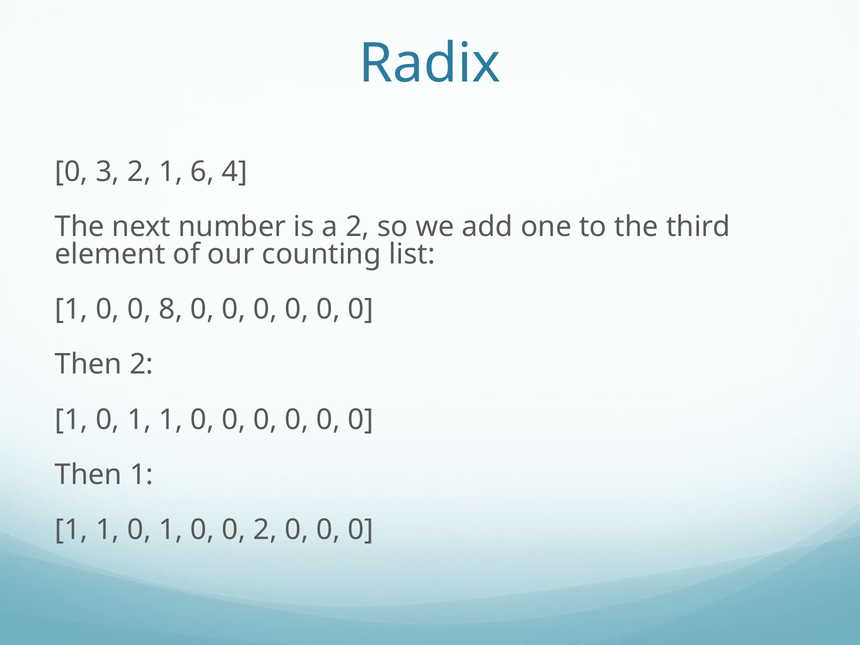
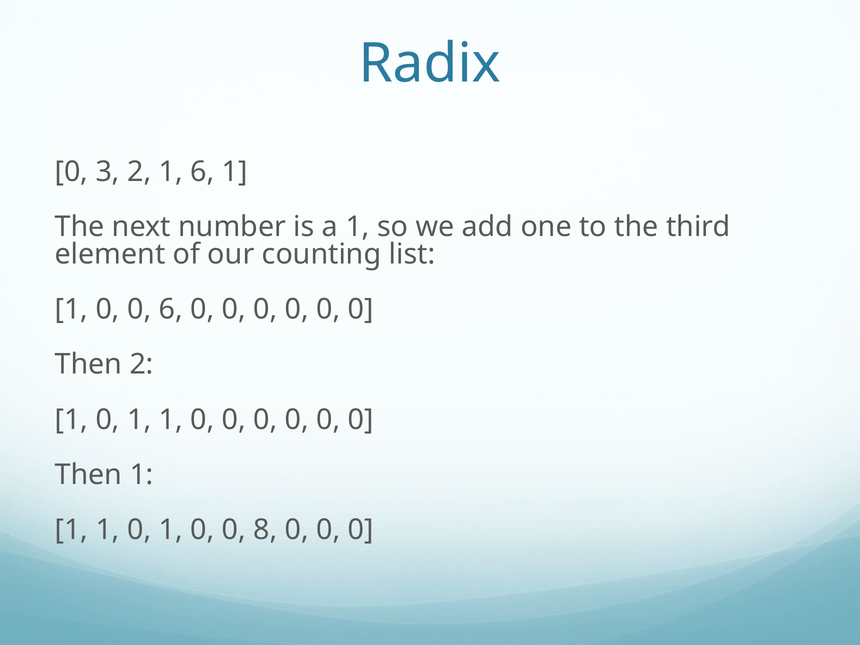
6 4: 4 -> 1 (235, 172)
a 2: 2 -> 1 (358, 227)
0 8: 8 -> 6 (171, 310)
0 2: 2 -> 8 (265, 530)
